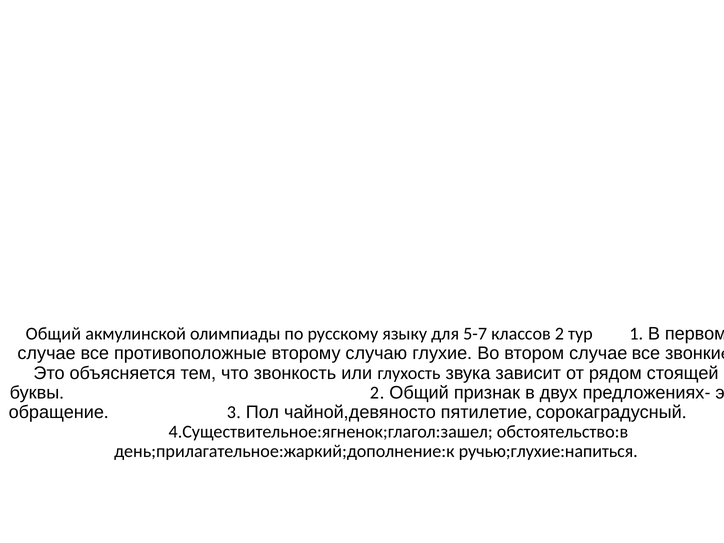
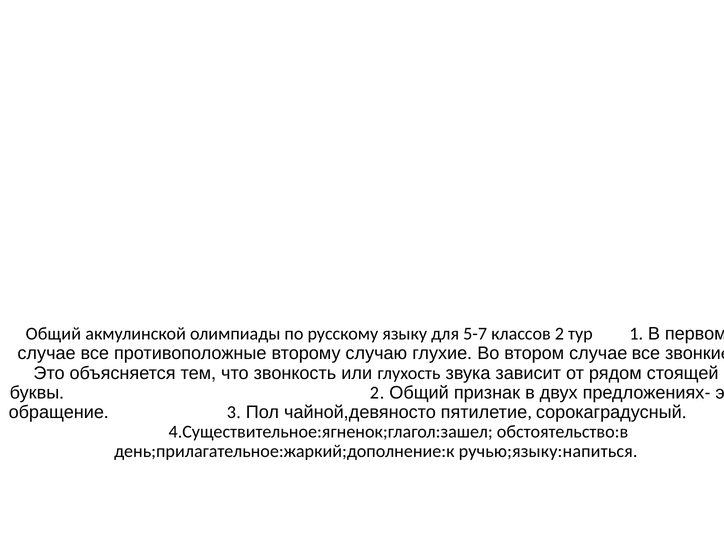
ручью;глухие:напиться: ручью;глухие:напиться -> ручью;языку:напиться (548, 451)
